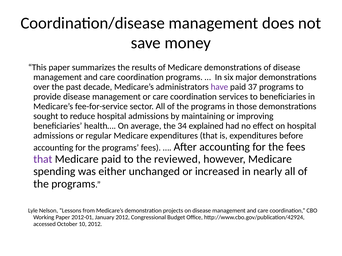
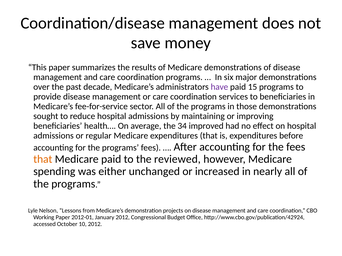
37: 37 -> 15 (253, 87)
explained: explained -> improved (206, 126)
that colour: purple -> orange (43, 159)
